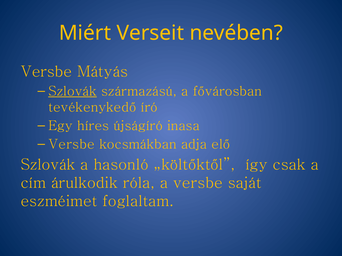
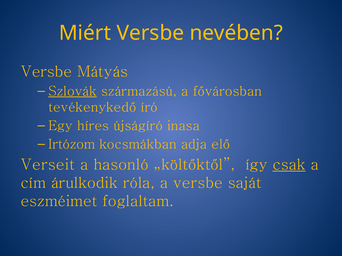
Miért Verseit: Verseit -> Versbe (150, 33)
Versbe: Versbe -> Irtózom (72, 145)
Szlovák: Szlovák -> Verseit (48, 165)
csak underline: none -> present (289, 165)
